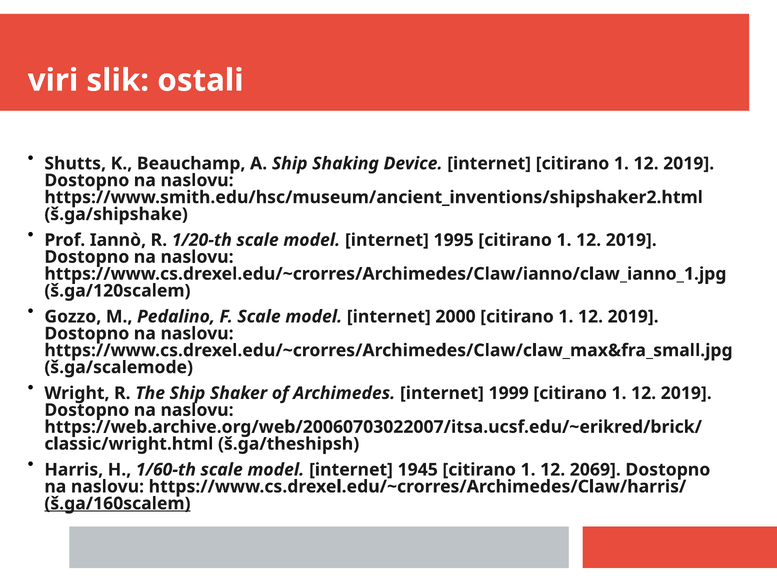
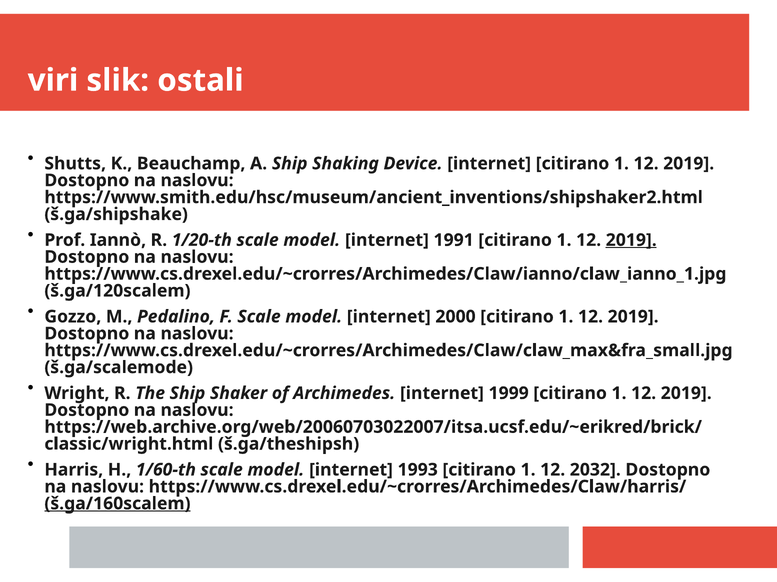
1995: 1995 -> 1991 (454, 240)
2019 underline: none -> present (631, 240)
1945: 1945 -> 1993 (418, 470)
2069: 2069 -> 2032 (595, 470)
